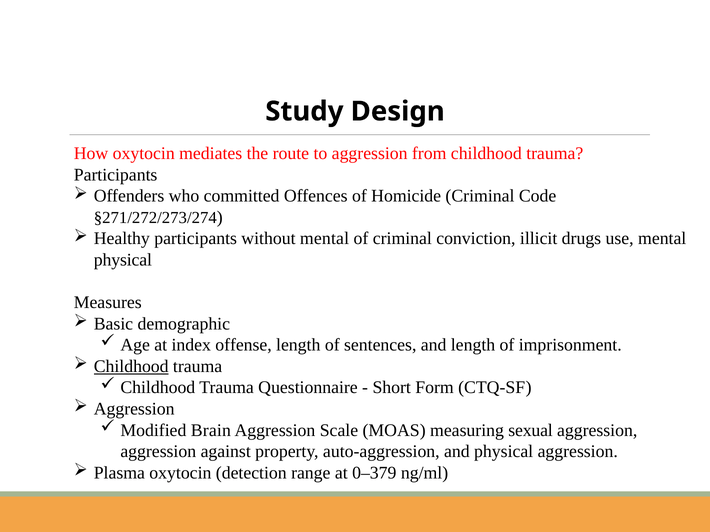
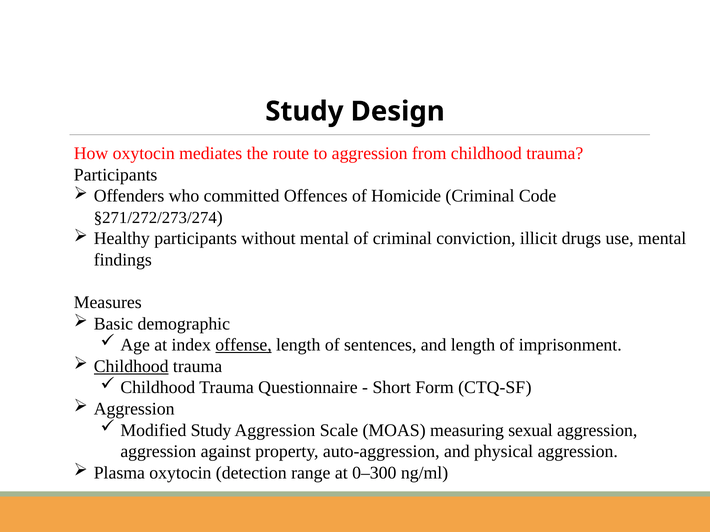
physical: physical -> findings (123, 260)
offense underline: none -> present (244, 345)
Modified Brain: Brain -> Study (211, 431)
0–379: 0–379 -> 0–300 (374, 473)
